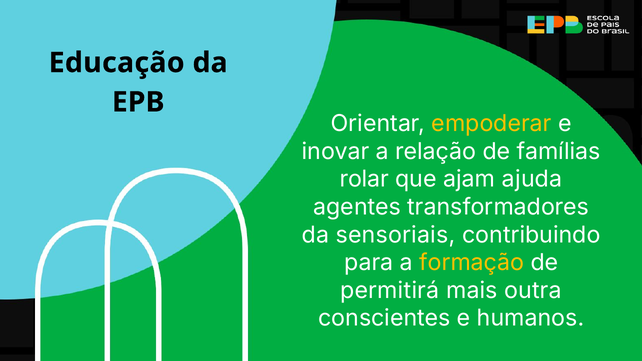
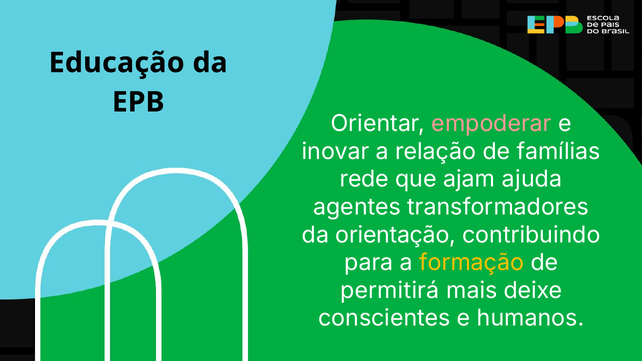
empoderar colour: yellow -> pink (492, 124)
rolar: rolar -> rede (364, 179)
sensoriais: sensoriais -> orientação (396, 235)
outra: outra -> deixe (533, 291)
